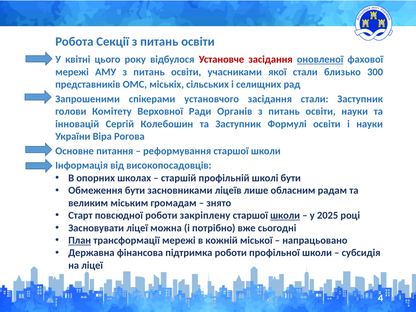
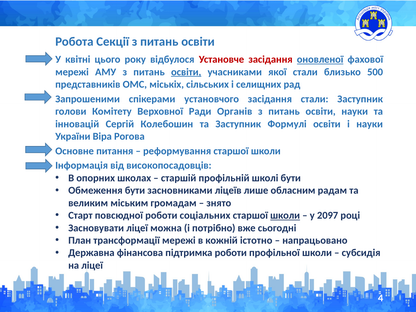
освіти underline: none -> present (186, 72)
300: 300 -> 500 (375, 72)
закріплену: закріплену -> соціальних (205, 215)
2025: 2025 -> 2097 (328, 215)
План underline: present -> none (80, 240)
міської: міської -> істотно (256, 240)
